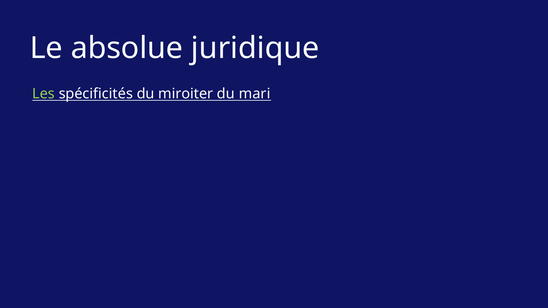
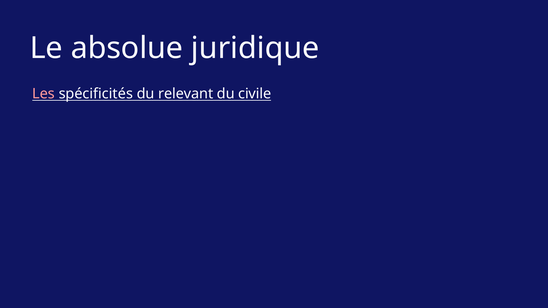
Les colour: light green -> pink (44, 94)
miroiter: miroiter -> relevant (186, 94)
mari: mari -> civile (255, 94)
